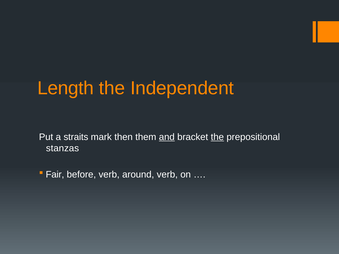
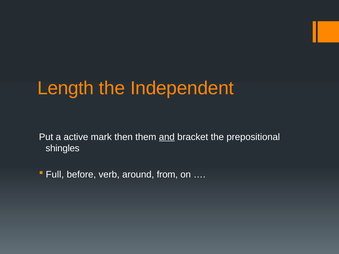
straits: straits -> active (76, 137)
the underline: present -> none (217, 137)
stanzas: stanzas -> shingles (63, 148)
Fair: Fair -> Full (55, 175)
around verb: verb -> from (167, 175)
